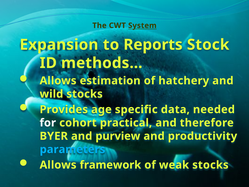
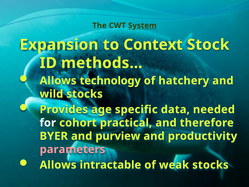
Reports: Reports -> Context (153, 45)
estimation: estimation -> technology (110, 81)
parameters colour: light blue -> pink (72, 149)
framework: framework -> intractable (110, 165)
